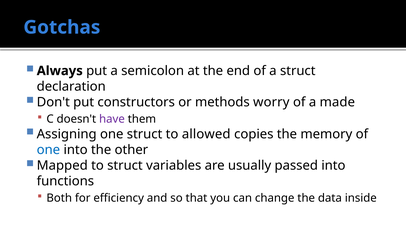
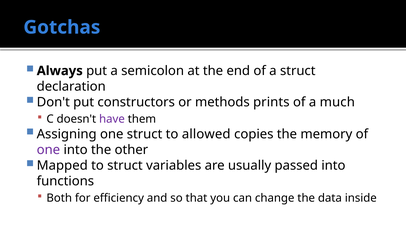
worry: worry -> prints (271, 102)
made: made -> much (337, 102)
one colour: blue -> purple (48, 150)
